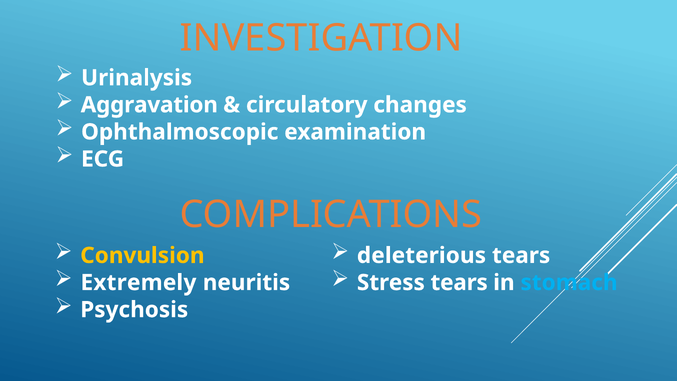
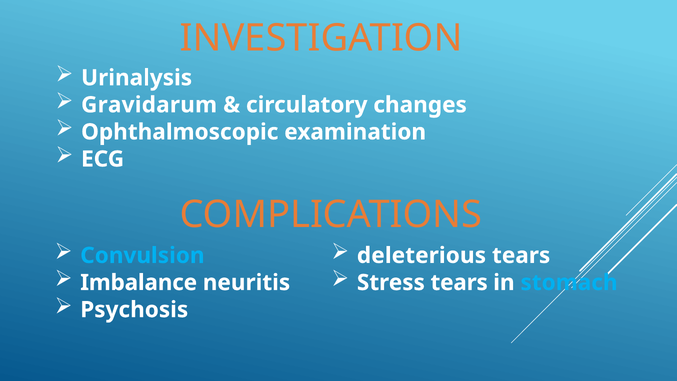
Aggravation: Aggravation -> Gravidarum (149, 105)
Convulsion colour: yellow -> light blue (142, 255)
Extremely: Extremely -> Imbalance (139, 283)
